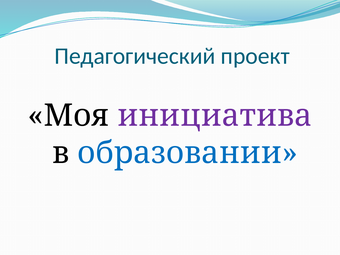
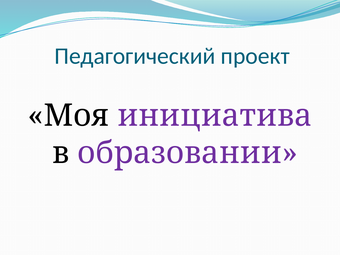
образовании colour: blue -> purple (188, 153)
